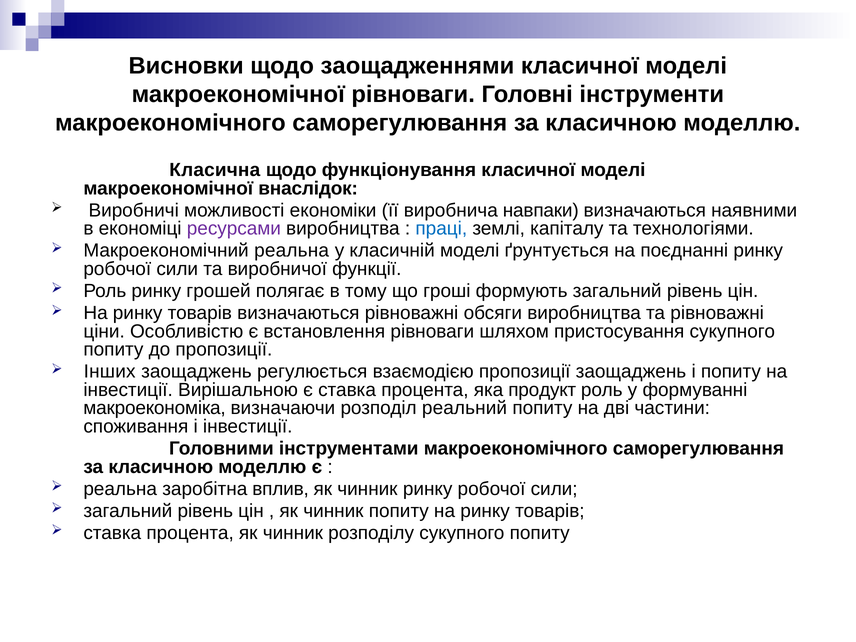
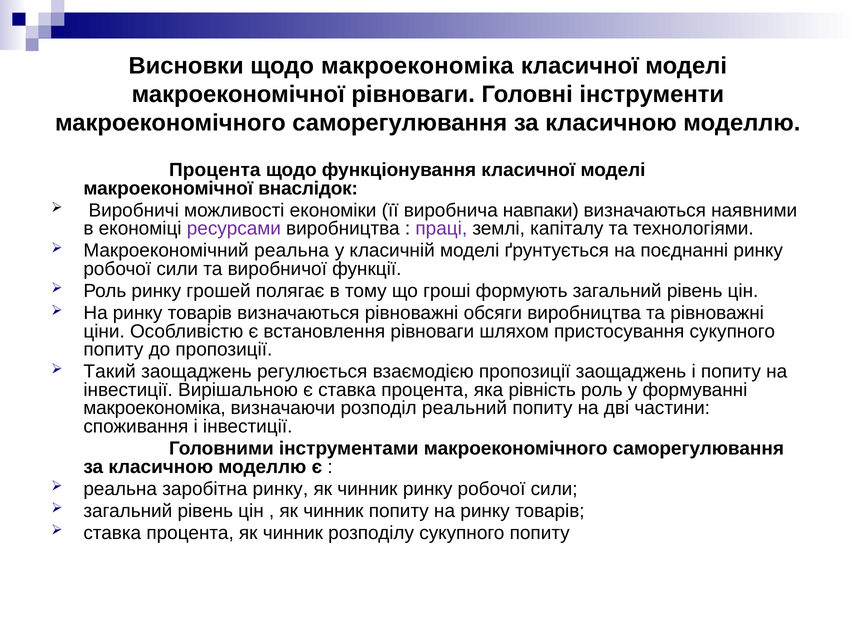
щодо заощадженнями: заощадженнями -> макроекономіка (417, 66)
Класична: Класична -> Процента (215, 170)
праці colour: blue -> purple (441, 229)
Інших: Інших -> Такий (110, 372)
продукт: продукт -> рівність (542, 390)
заробітна вплив: вплив -> ринку (280, 489)
